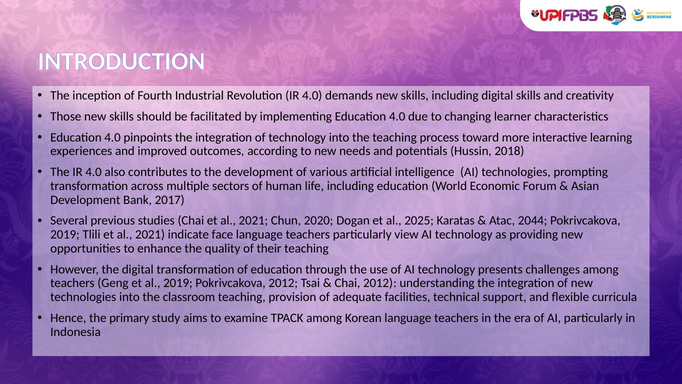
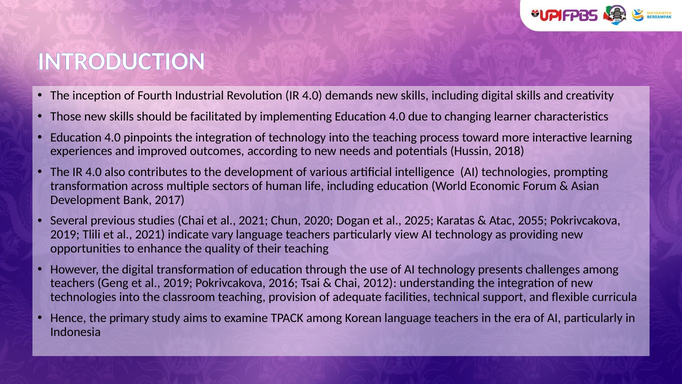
2044: 2044 -> 2055 (533, 221)
face: face -> vary (222, 234)
Pokrivcakova 2012: 2012 -> 2016 (283, 283)
